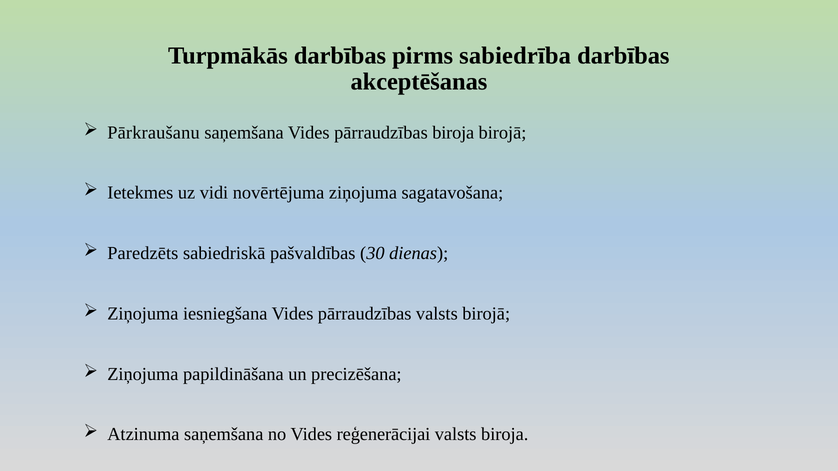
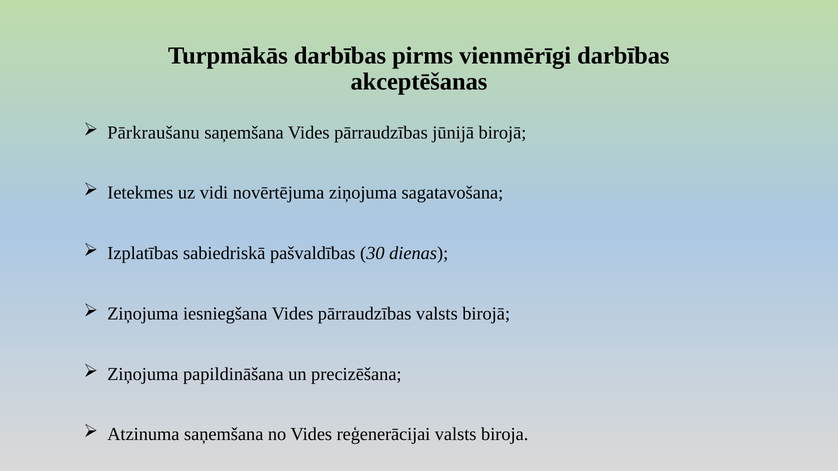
sabiedrība: sabiedrība -> vienmērīgi (515, 56)
pārraudzības biroja: biroja -> jūnijā (453, 133)
Paredzēts: Paredzēts -> Izplatības (143, 253)
